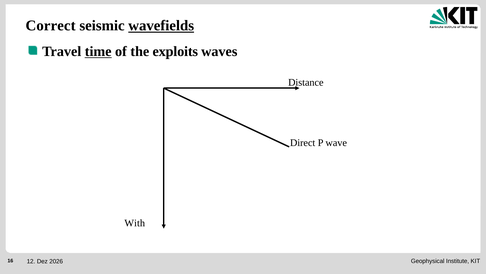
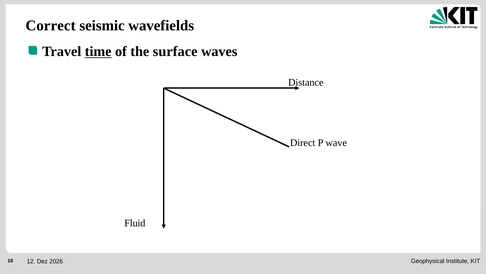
wavefields underline: present -> none (161, 26)
exploits: exploits -> surface (175, 51)
With: With -> Fluid (135, 223)
